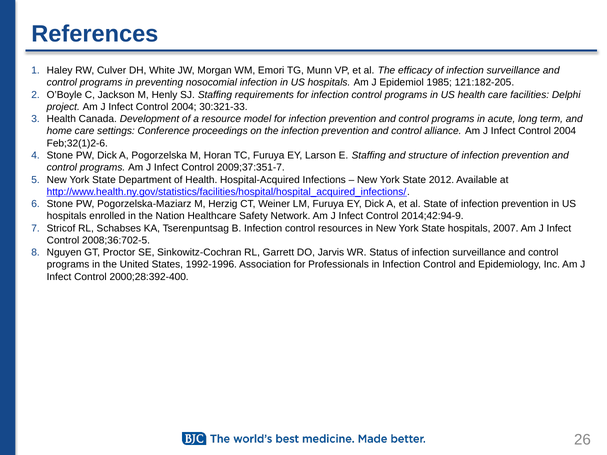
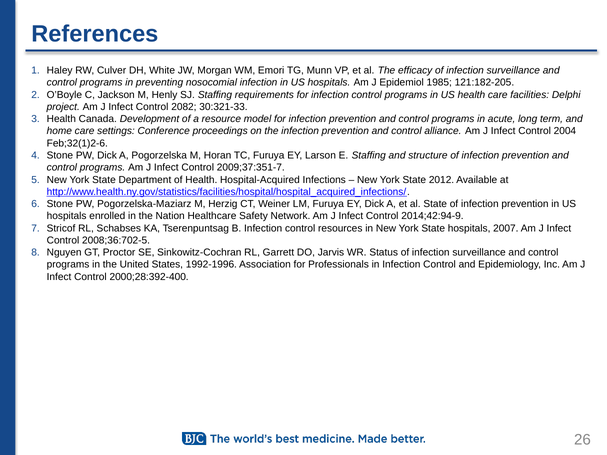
2004: 2004 -> 2082 (184, 107)
